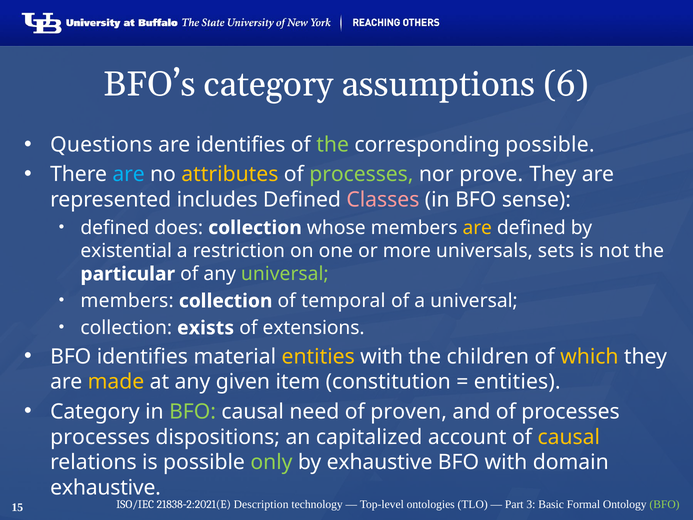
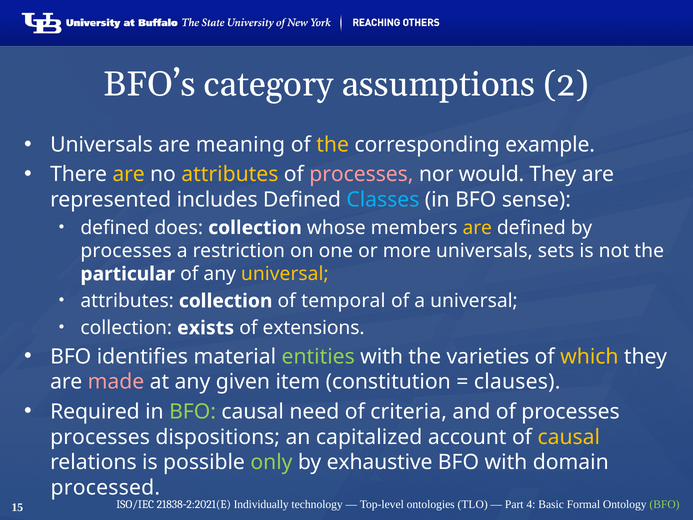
6: 6 -> 2 (566, 84)
Questions: Questions -> Universals (101, 145)
are identifies: identifies -> meaning (240, 145)
the colour: light green -> yellow (333, 145)
corresponding possible: possible -> example (550, 145)
are colour: light blue -> yellow (129, 174)
processes colour: light green -> pink (361, 174)
prove: prove -> would (491, 174)
Classes colour: pink -> light blue (383, 200)
existential: existential -> processes (126, 251)
universal colour: light green -> yellow (285, 274)
members: members -> attributes (127, 301)
entities colour: yellow -> light green (318, 356)
children: children -> varieties (488, 356)
made colour: yellow -> pink (116, 382)
entities: entities -> clauses (517, 382)
Category: Category -> Required (95, 411)
proven: proven -> criteria (409, 411)
exhaustive: exhaustive -> processed (105, 488)
Description: Description -> Individually (261, 504)
3: 3 -> 4 (531, 504)
